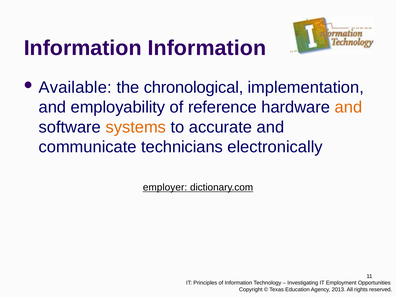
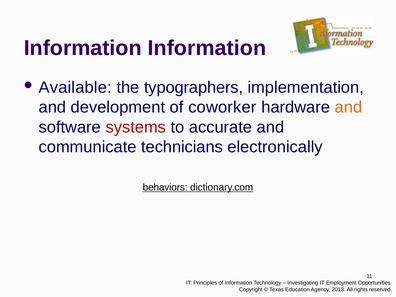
chronological: chronological -> typographers (194, 87)
employability: employability -> development (118, 107)
reference: reference -> coworker (222, 107)
systems colour: orange -> red (136, 127)
employer: employer -> behaviors (165, 187)
